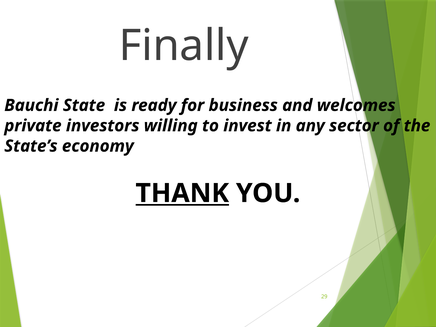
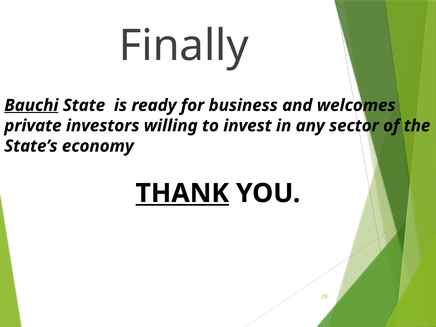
Bauchi underline: none -> present (31, 105)
